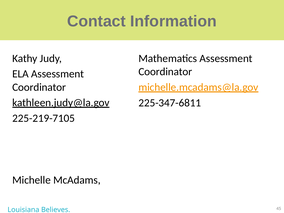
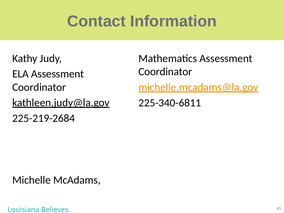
225-347-6811: 225-347-6811 -> 225-340-6811 (170, 103)
225-219-7105: 225-219-7105 -> 225-219-2684 (44, 118)
